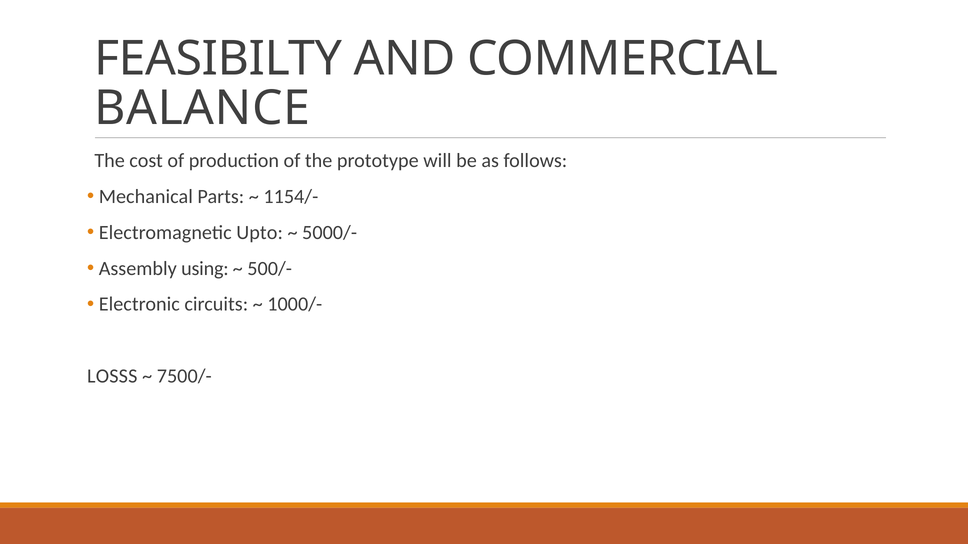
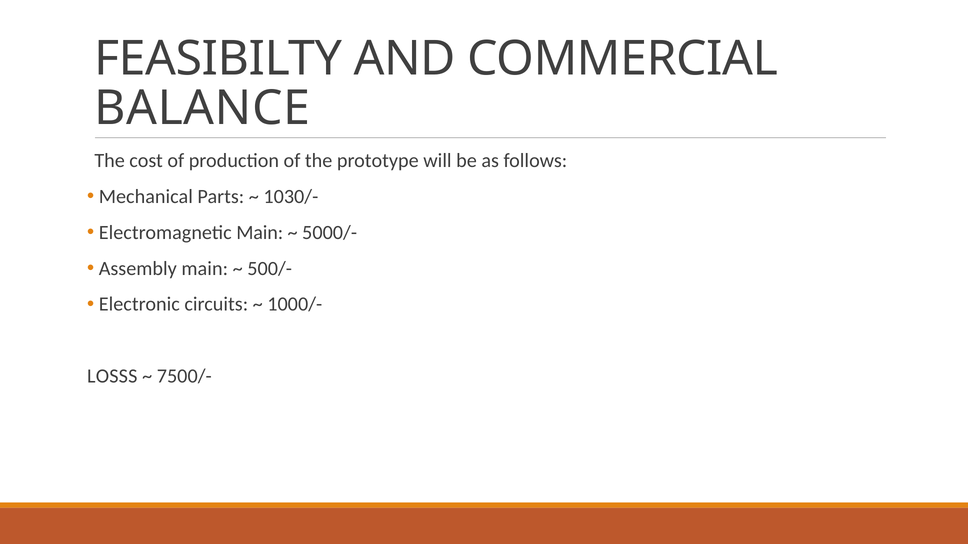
1154/-: 1154/- -> 1030/- (291, 197)
Electromagnetic Upto: Upto -> Main (260, 233)
Assembly using: using -> main (205, 269)
